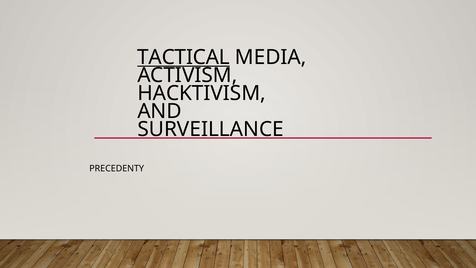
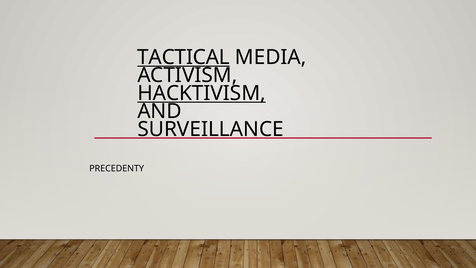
HACKTIVISM underline: none -> present (202, 93)
